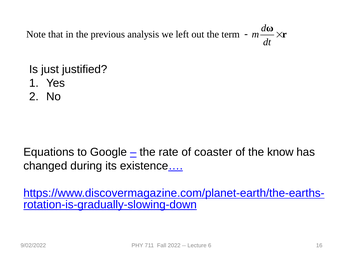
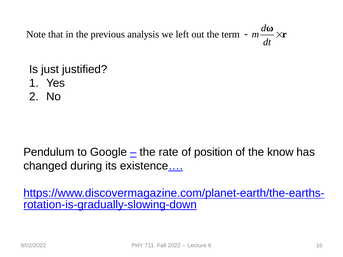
Equations: Equations -> Pendulum (49, 152)
coaster: coaster -> position (213, 152)
